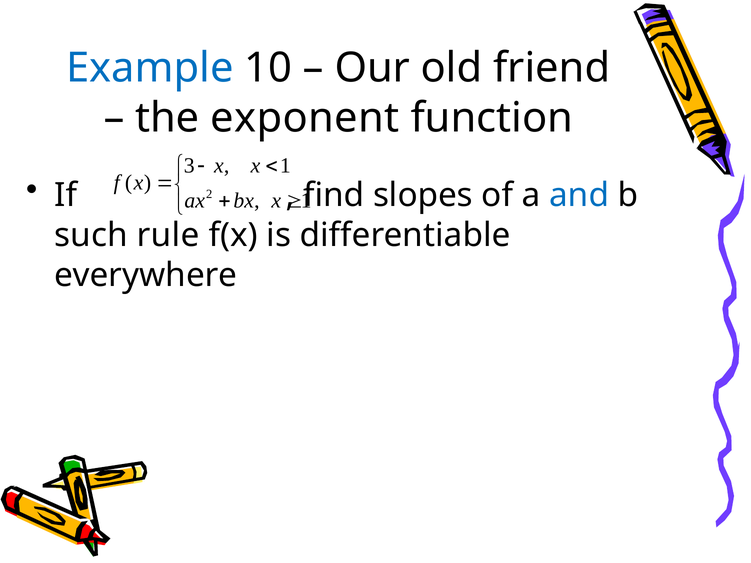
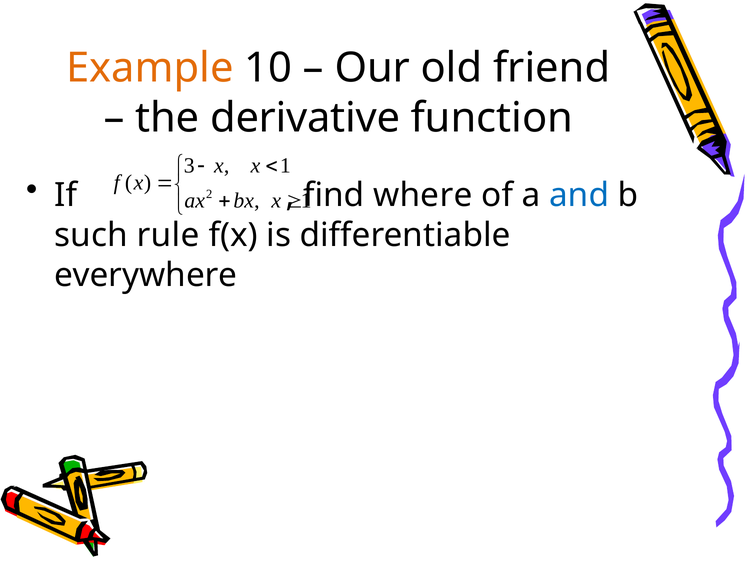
Example colour: blue -> orange (150, 68)
exponent: exponent -> derivative (305, 118)
slopes: slopes -> where (423, 195)
